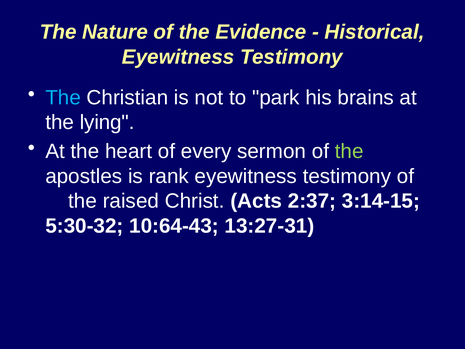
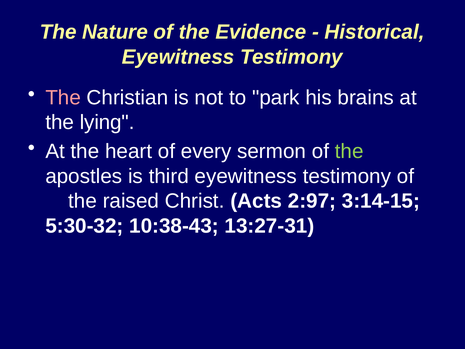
The colour: light blue -> pink (63, 98)
rank: rank -> third (169, 176)
2:37: 2:37 -> 2:97 (312, 201)
10:64-43: 10:64-43 -> 10:38-43 (174, 226)
